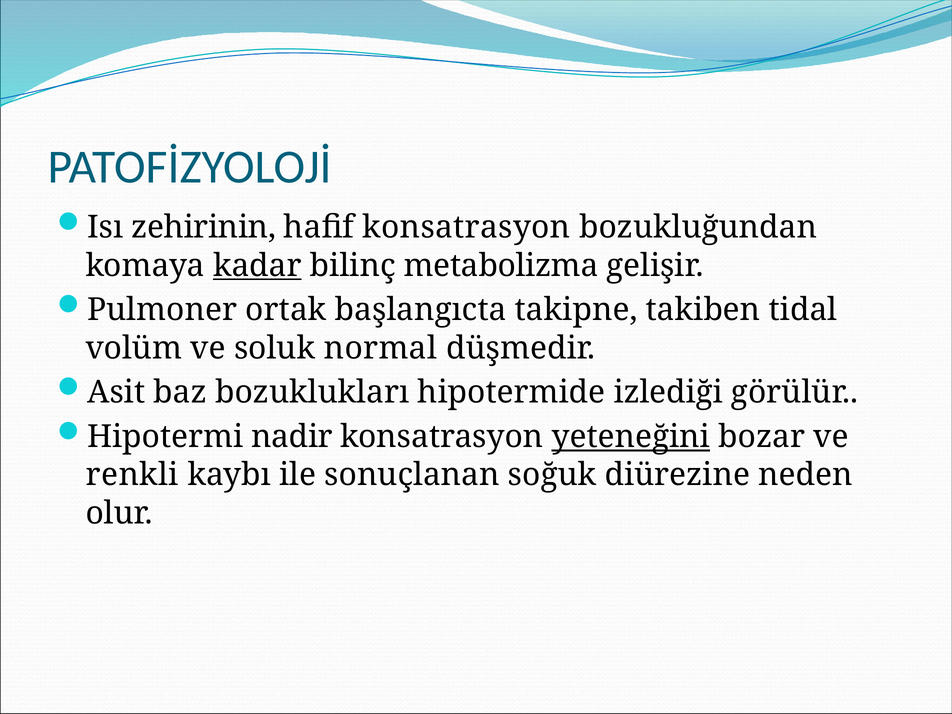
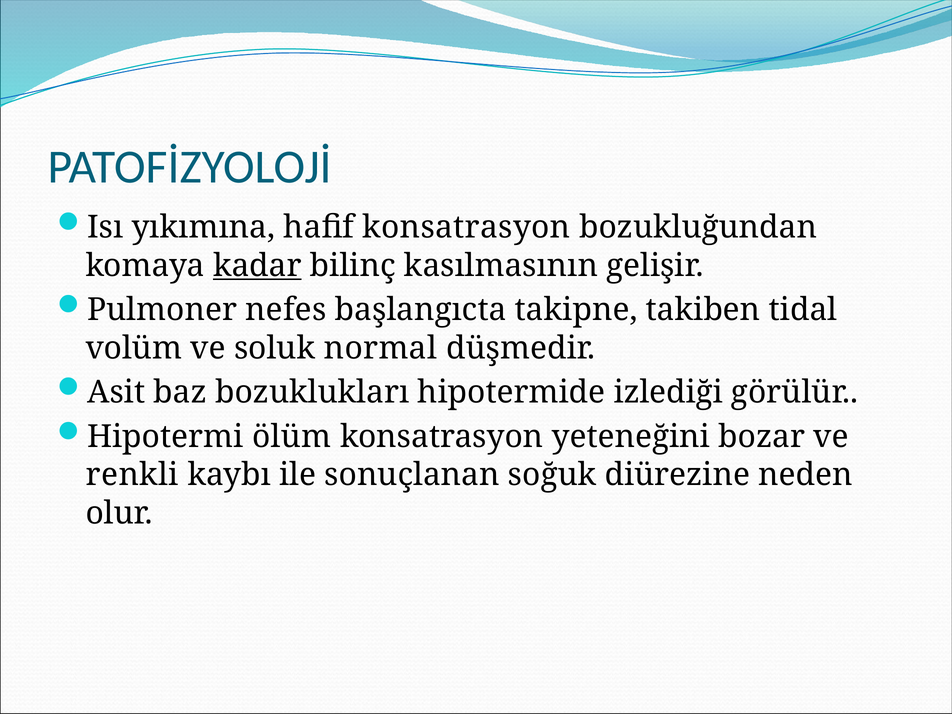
zehirinin: zehirinin -> yıkımına (203, 227)
metabolizma: metabolizma -> kasılmasının (501, 266)
ortak: ortak -> nefes (286, 310)
nadir: nadir -> ölüm (292, 437)
yeteneğini underline: present -> none (631, 437)
